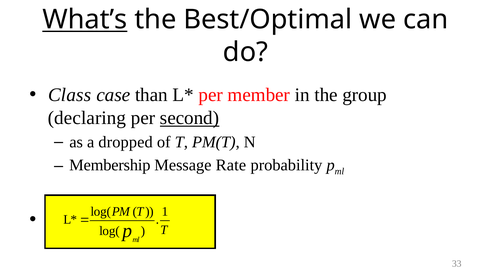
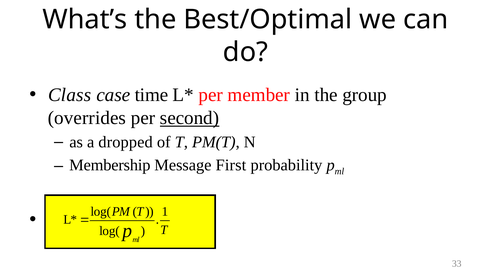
What’s underline: present -> none (85, 20)
than: than -> time (152, 95)
declaring: declaring -> overrides (87, 118)
Rate: Rate -> First (231, 165)
